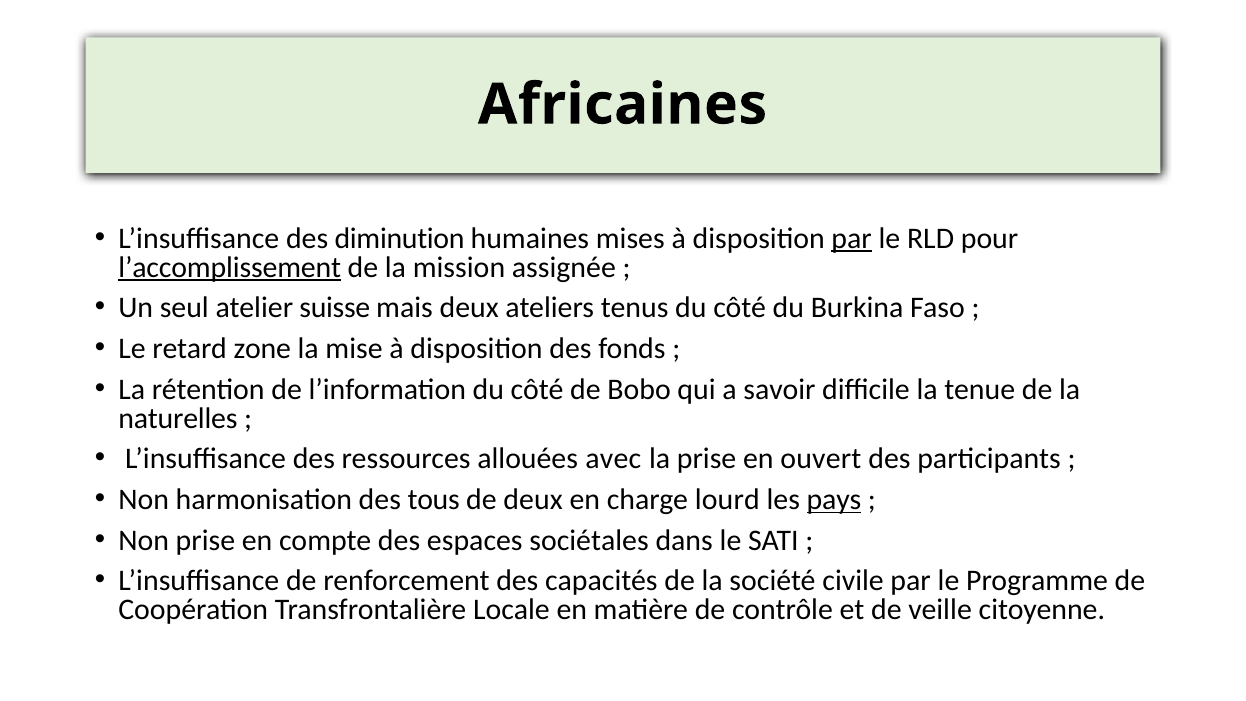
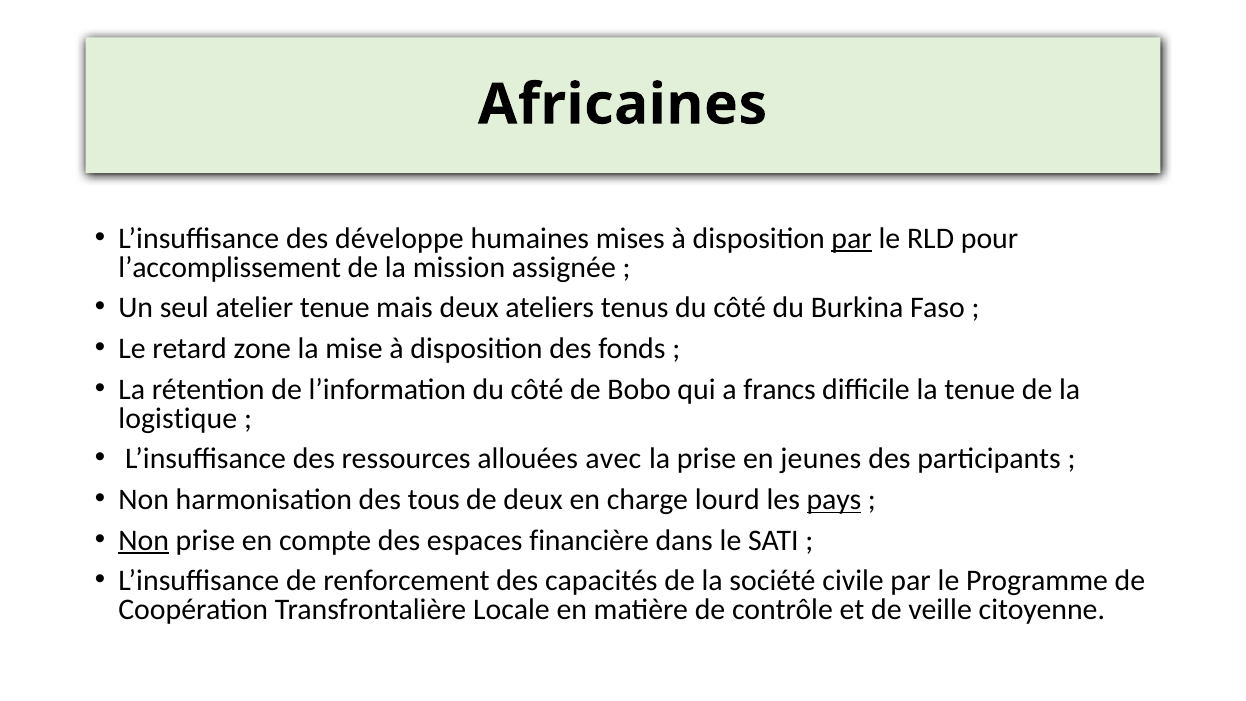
diminution: diminution -> développe (399, 238)
l’accomplissement underline: present -> none (230, 267)
atelier suisse: suisse -> tenue (335, 308)
savoir: savoir -> francs (780, 389)
naturelles: naturelles -> logistique (178, 418)
ouvert: ouvert -> jeunes (821, 459)
Non underline: none -> present (144, 540)
sociétales: sociétales -> financière (589, 540)
